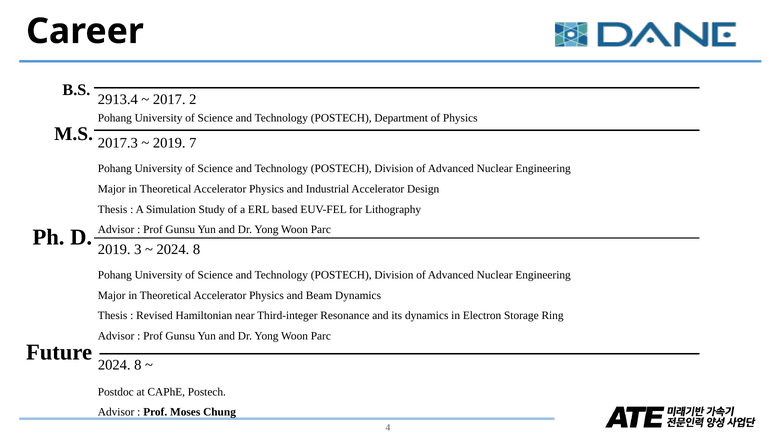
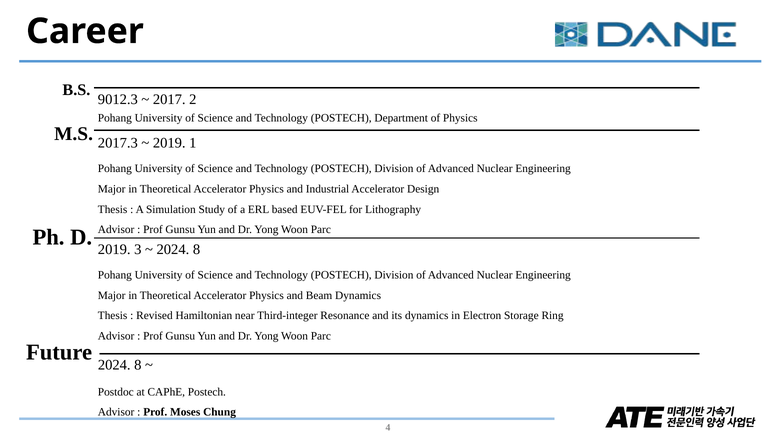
2913.4: 2913.4 -> 9012.3 (118, 99)
7: 7 -> 1 (193, 143)
